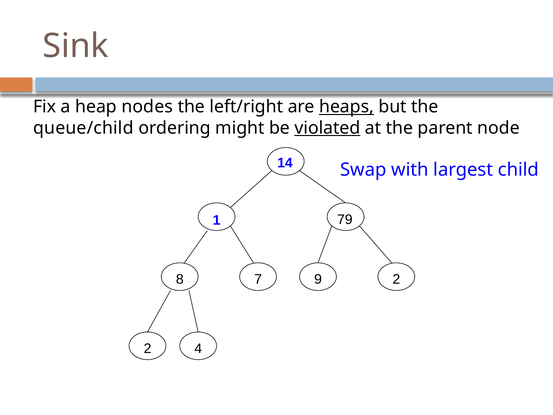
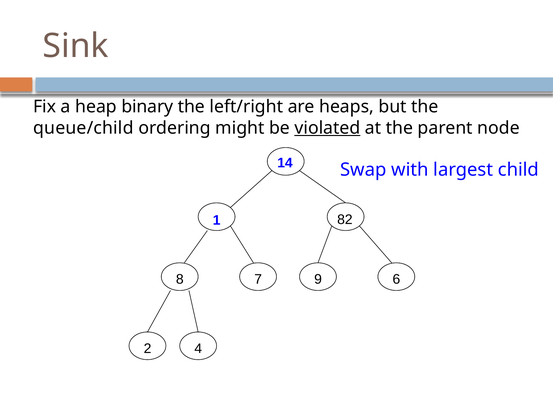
nodes: nodes -> binary (147, 107)
heaps underline: present -> none (347, 107)
79: 79 -> 82 (345, 219)
9 2: 2 -> 6 (396, 279)
